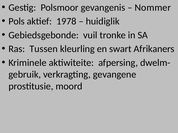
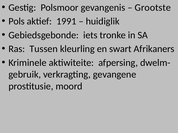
Nommer: Nommer -> Grootste (153, 8)
1978: 1978 -> 1991 (66, 21)
vuil: vuil -> iets (90, 35)
